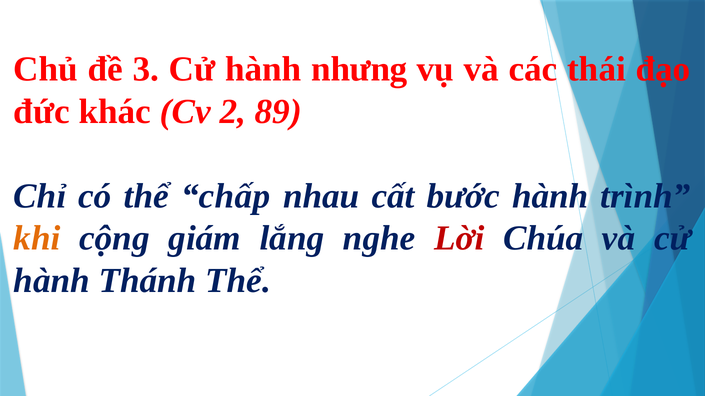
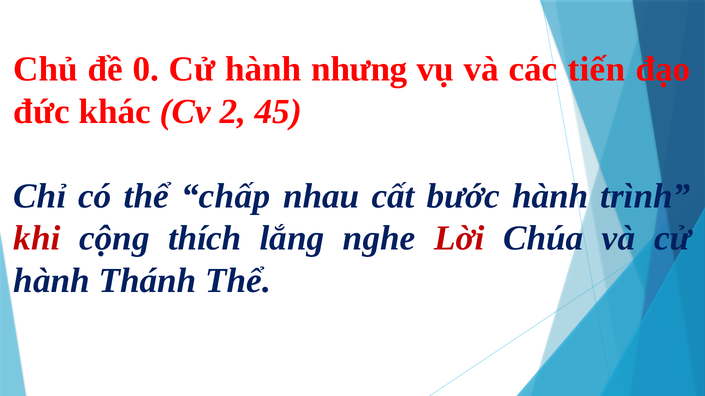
3: 3 -> 0 (146, 69)
thái: thái -> tiến (596, 69)
89: 89 -> 45 (278, 112)
khi colour: orange -> red (37, 239)
giám: giám -> thích (205, 239)
